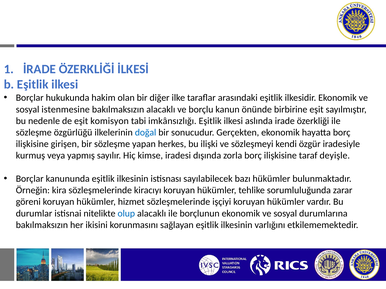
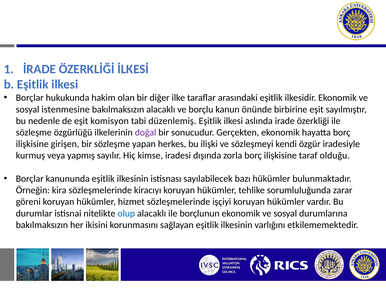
imkânsızlığı: imkânsızlığı -> düzenlemiş (172, 121)
doğal colour: blue -> purple (146, 133)
deyişle: deyişle -> olduğu (335, 156)
